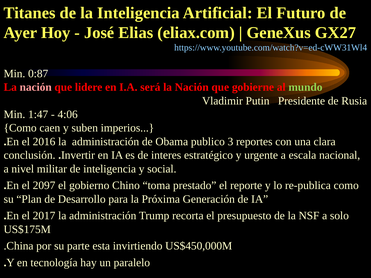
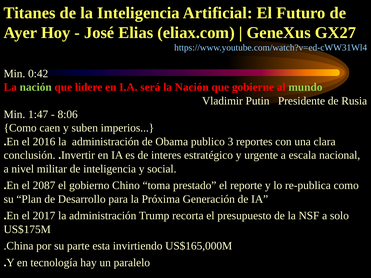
0:87: 0:87 -> 0:42 (38, 74)
nación colour: pink -> light green (36, 87)
4:06: 4:06 -> 8:06 (68, 115)
2097: 2097 -> 2087 (44, 186)
US$450,000M: US$450,000M -> US$165,000M (199, 246)
